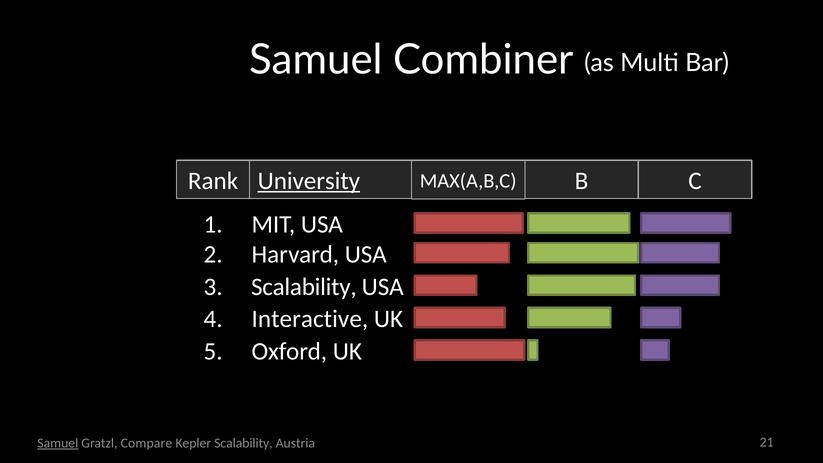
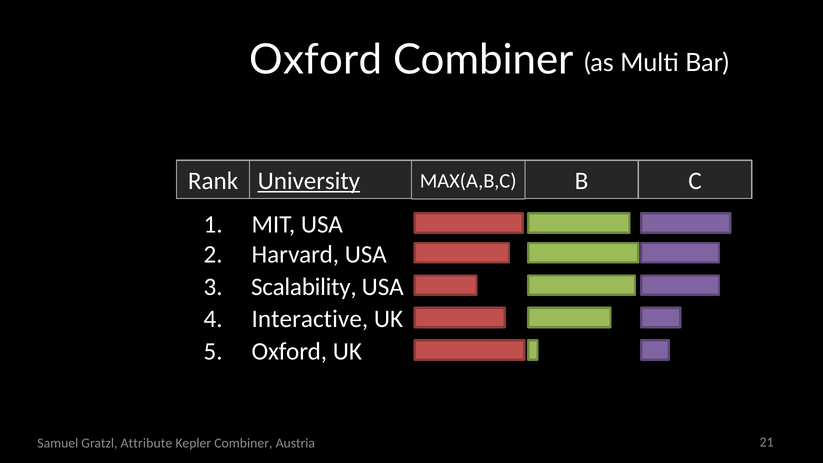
Samuel: Samuel -> Oxford (316, 60)
Samuel underline: present -> none (58, 443)
Compare: Compare -> Attribute (146, 443)
Kepler Scalability: Scalability -> Combiner (243, 443)
